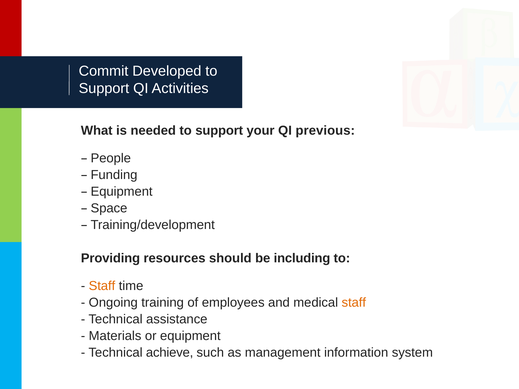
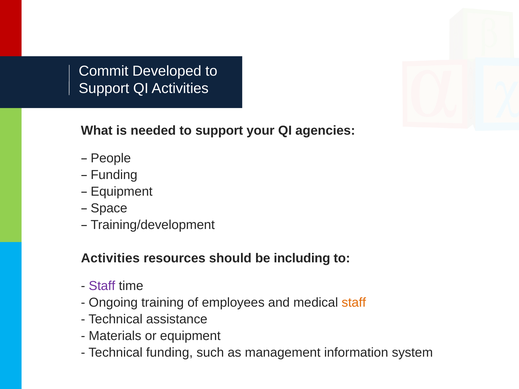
previous: previous -> agencies (325, 131)
Providing: Providing -> Activities (110, 258)
Staff colour: orange -> purple (102, 286)
Technical achieve: achieve -> funding (170, 353)
